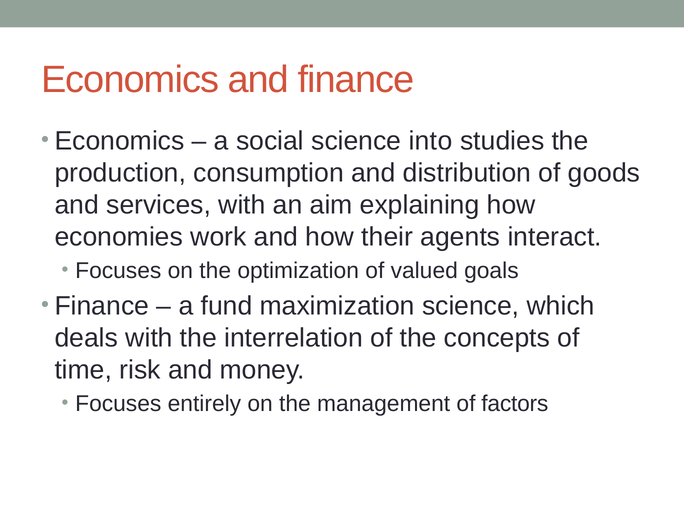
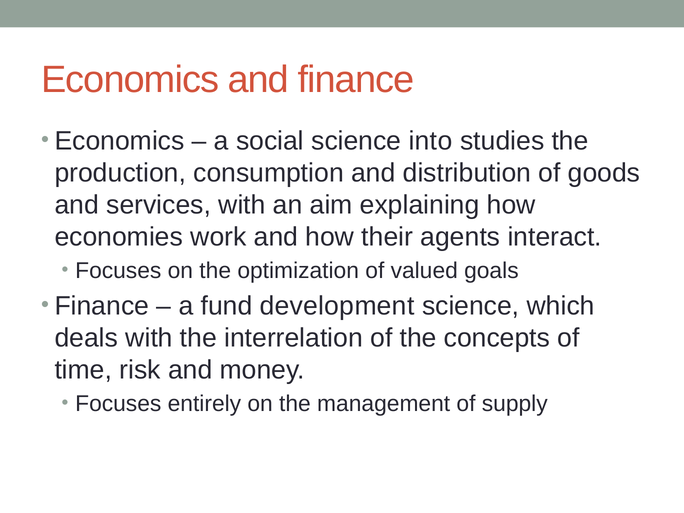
maximization: maximization -> development (337, 306)
factors: factors -> supply (515, 404)
